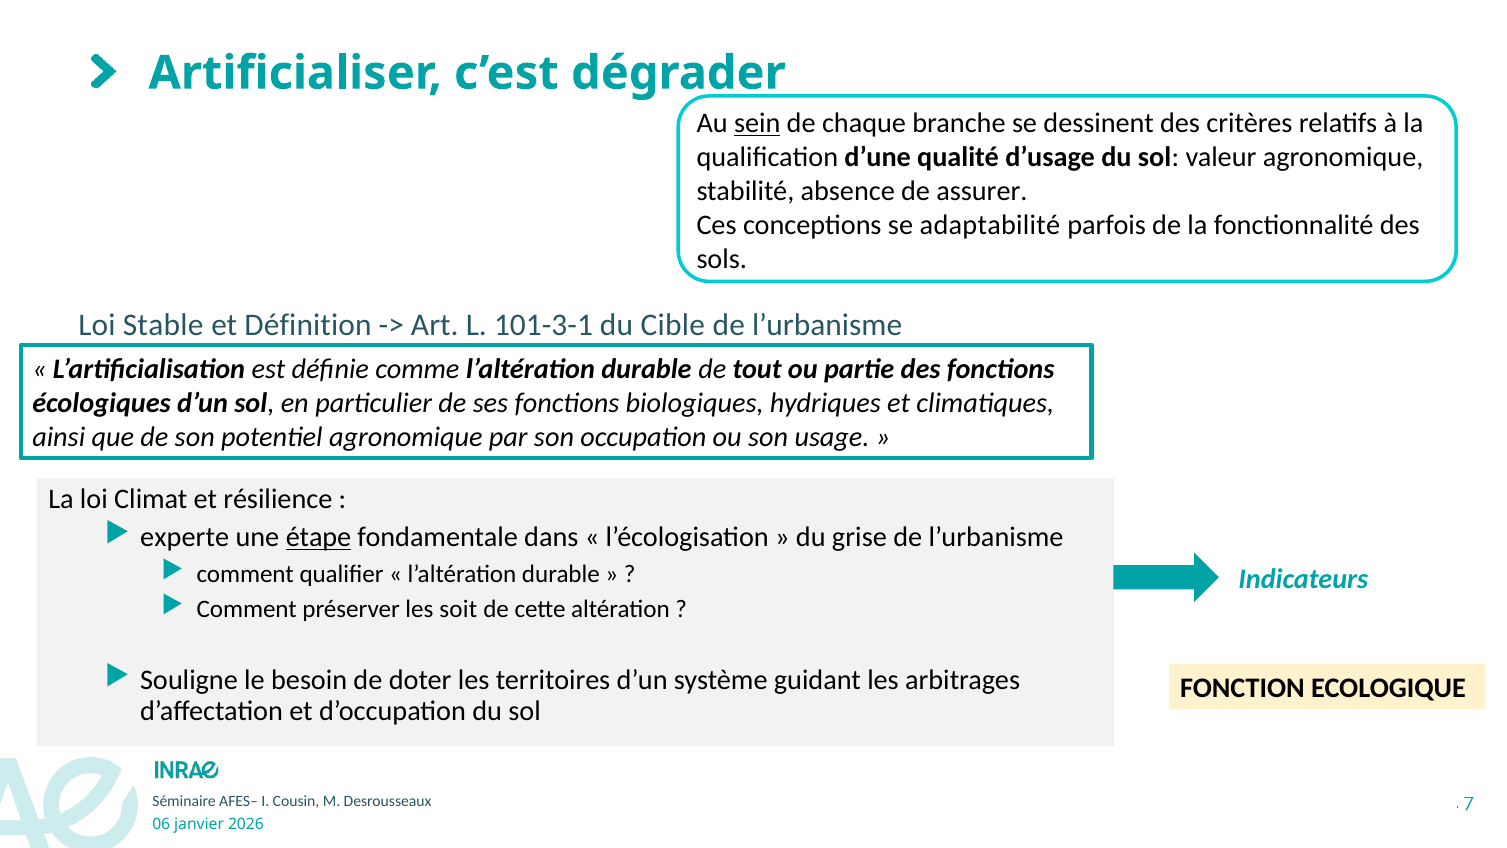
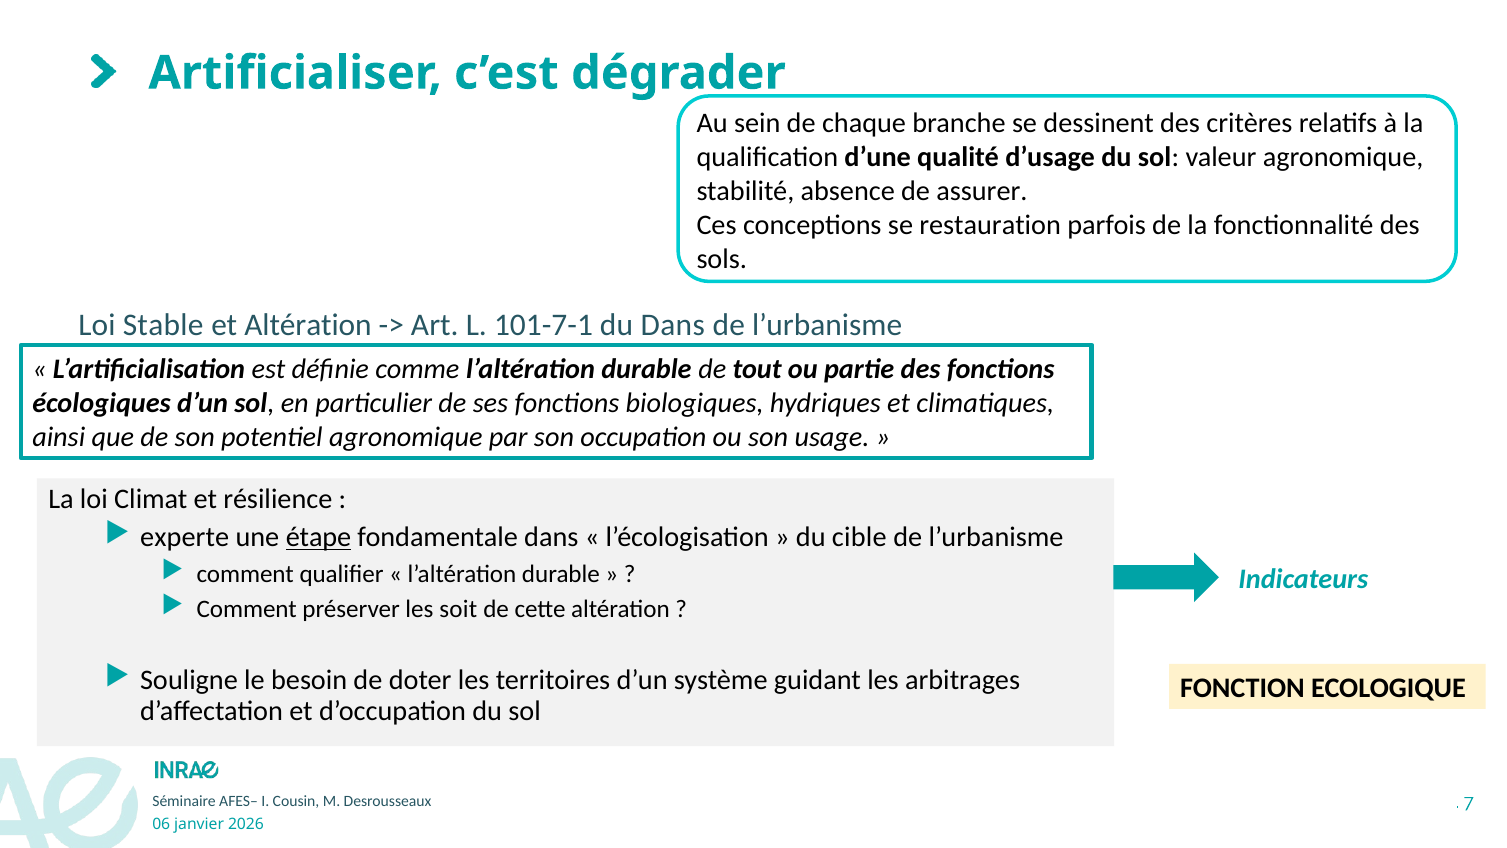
sein underline: present -> none (757, 123)
adaptabilité: adaptabilité -> restauration (990, 225)
et Définition: Définition -> Altération (308, 325)
101-3-1: 101-3-1 -> 101-7-1 (543, 325)
du Cible: Cible -> Dans (673, 325)
grise: grise -> cible (859, 537)
